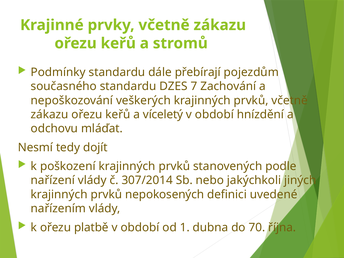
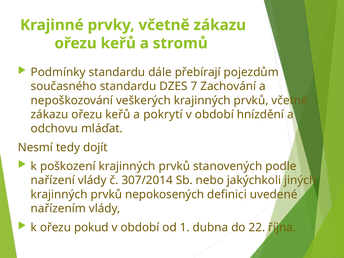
víceletý: víceletý -> pokrytí (163, 115)
platbě: platbě -> pokud (91, 227)
70: 70 -> 22 (257, 227)
